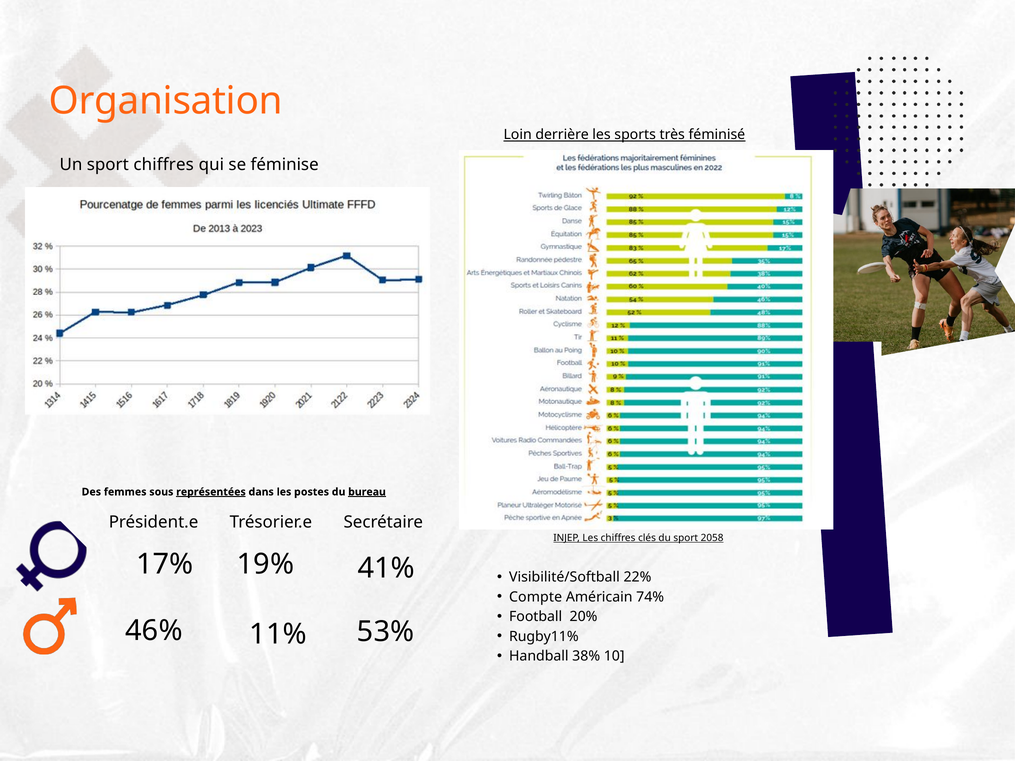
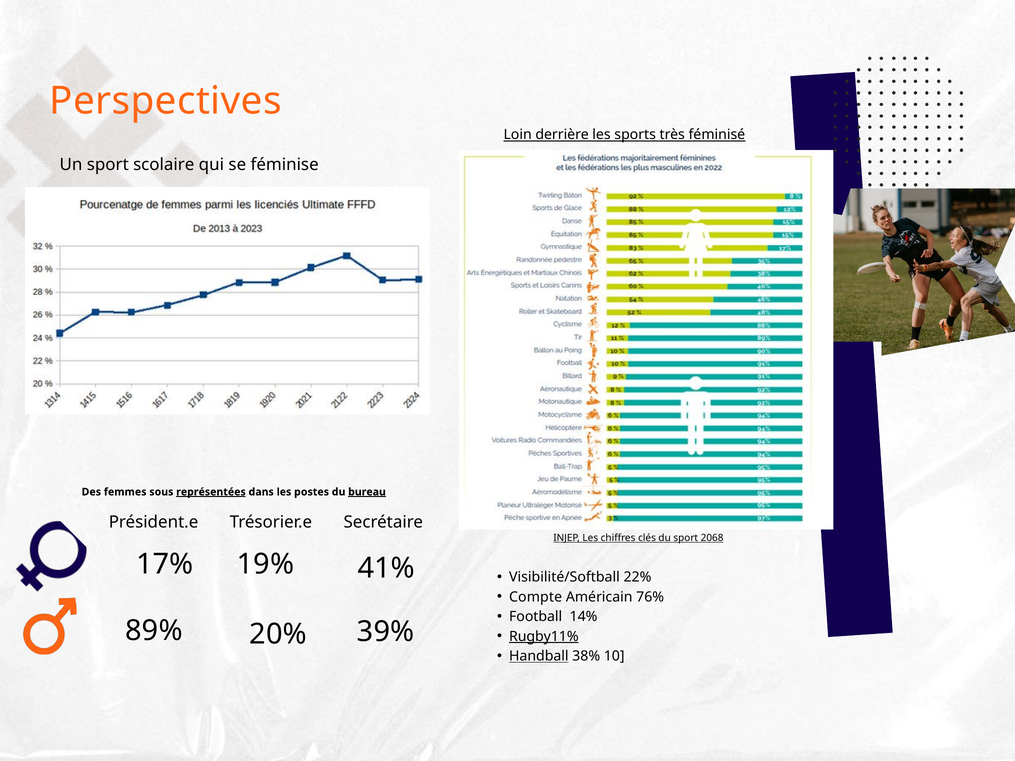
Organisation: Organisation -> Perspectives (165, 101)
sport chiffres: chiffres -> scolaire (164, 165)
2058: 2058 -> 2068 (712, 538)
74%: 74% -> 76% (650, 597)
20%: 20% -> 14% (583, 617)
46%: 46% -> 89% (154, 631)
53%: 53% -> 39% (386, 632)
11%: 11% -> 20% (278, 634)
Rugby11% underline: none -> present (544, 637)
Handball underline: none -> present (539, 656)
